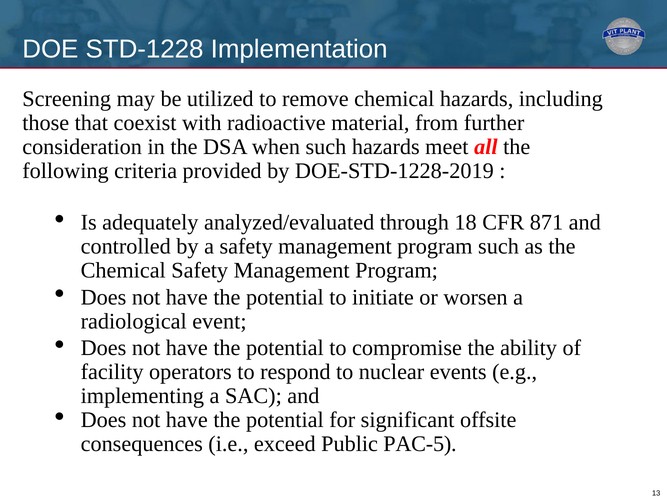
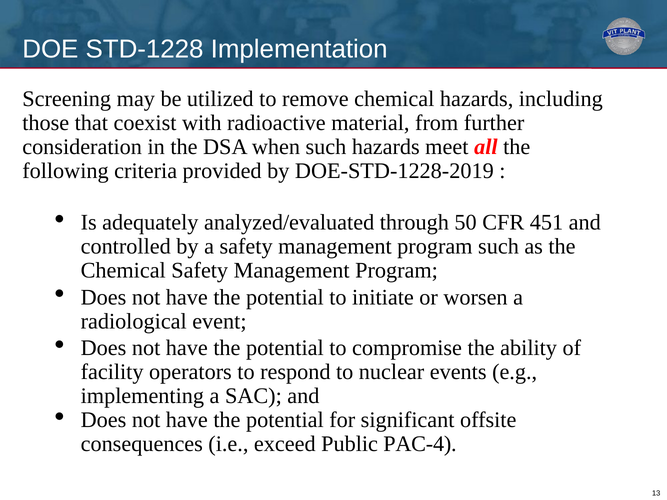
18: 18 -> 50 (466, 223)
871: 871 -> 451 (547, 223)
PAC-5: PAC-5 -> PAC-4 (420, 444)
